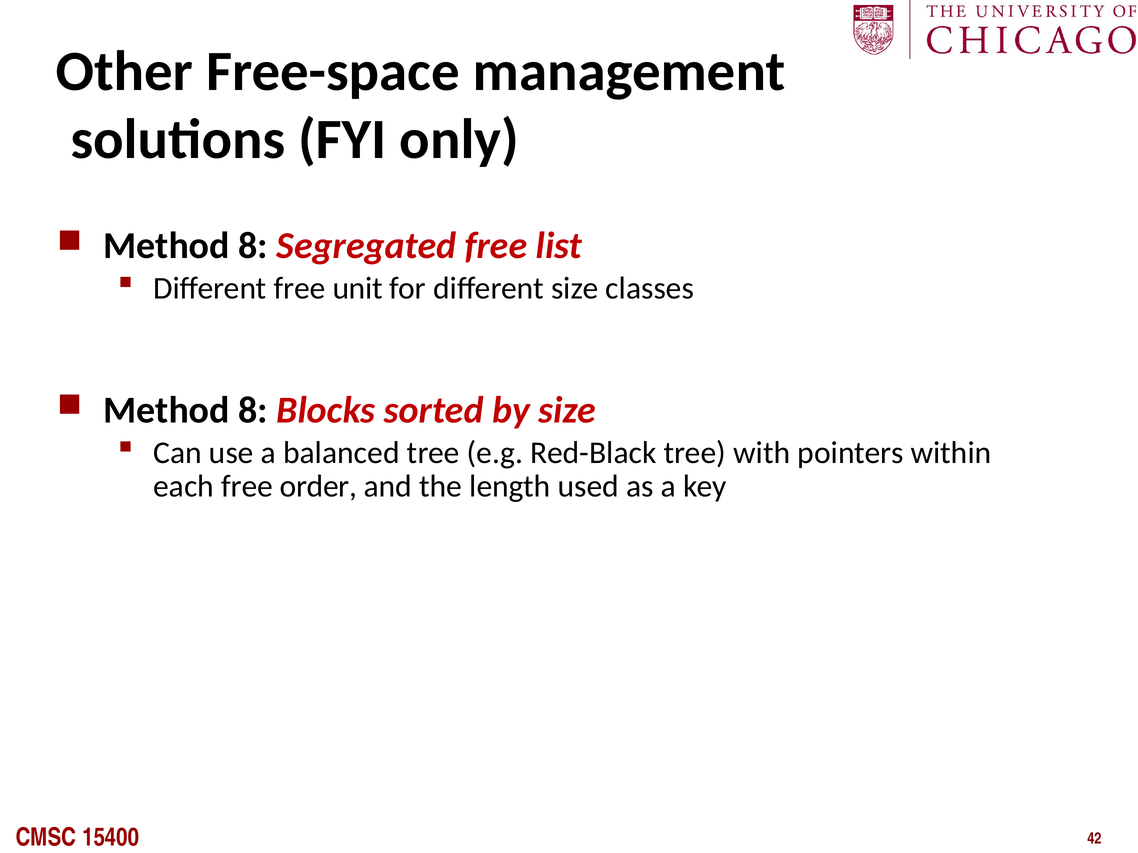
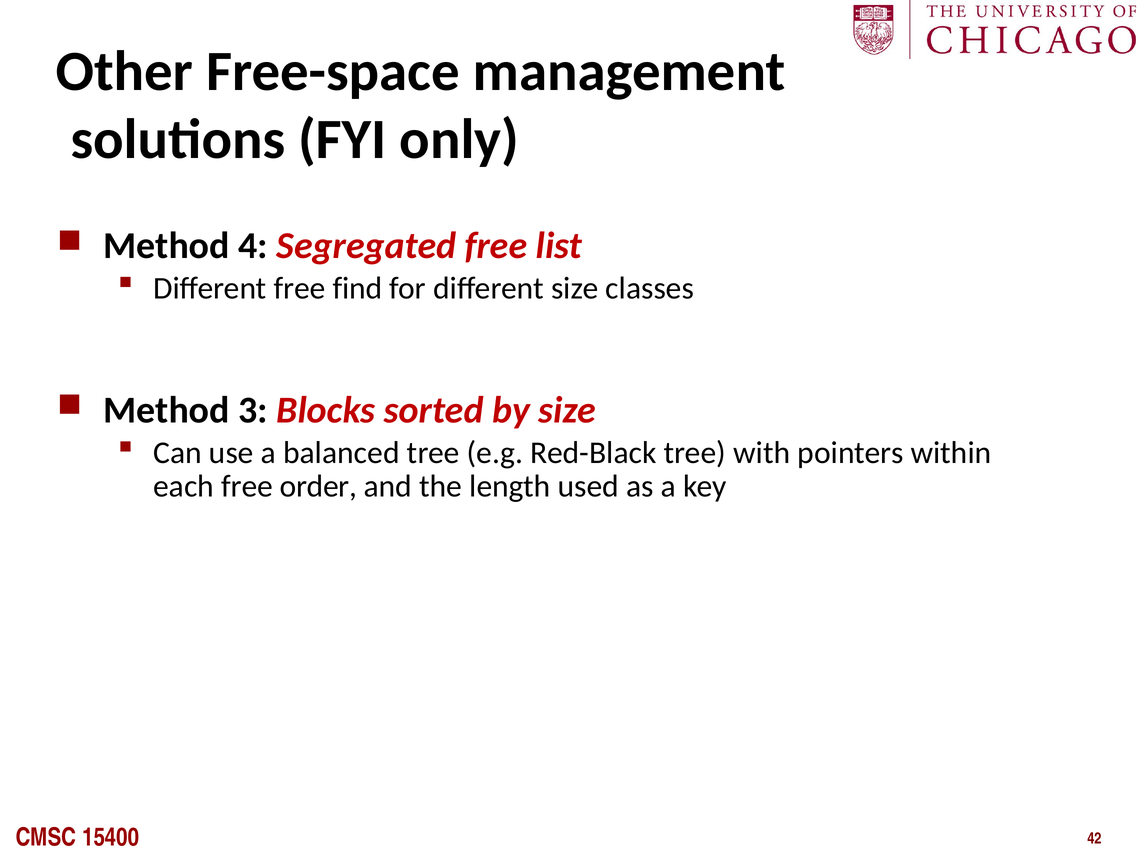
8: 8 -> 4 (253, 246)
unit: unit -> find (358, 289)
8: 8 -> 3 (253, 410)
